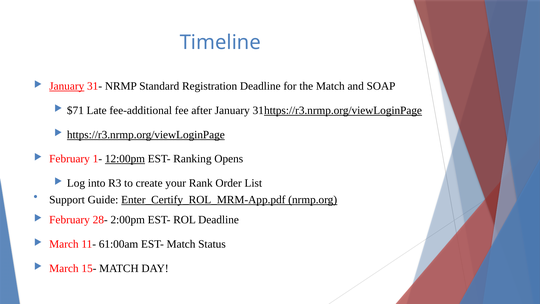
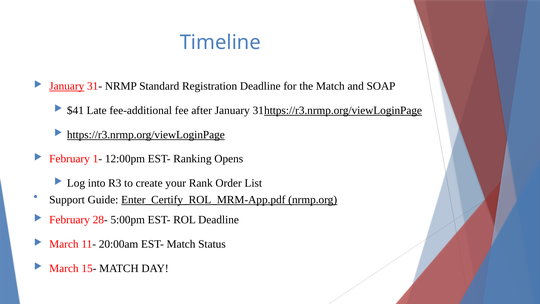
$71: $71 -> $41 (75, 110)
12:00pm underline: present -> none (125, 159)
2:00pm: 2:00pm -> 5:00pm (128, 220)
61:00am: 61:00am -> 20:00am (119, 244)
